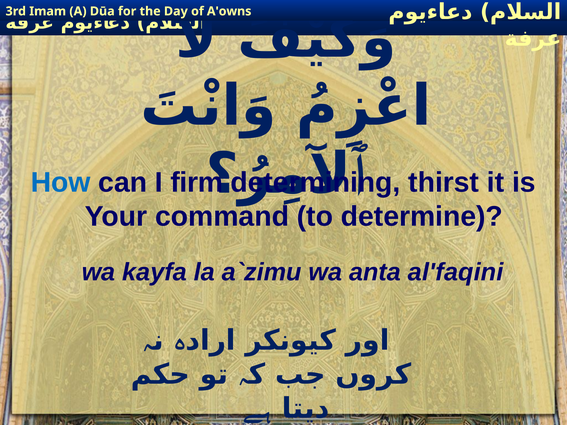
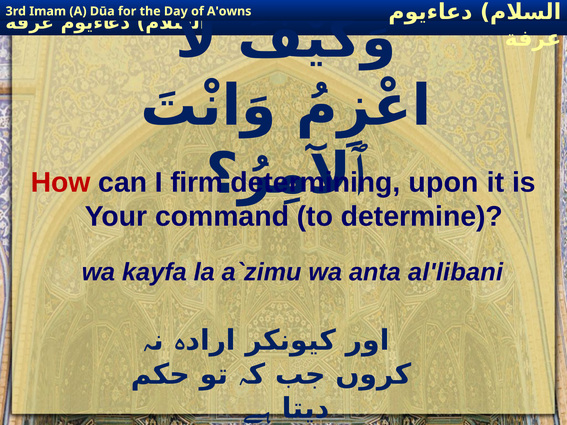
How colour: blue -> red (61, 182)
thirst: thirst -> upon (444, 182)
al'faqini: al'faqini -> al'libani (456, 272)
